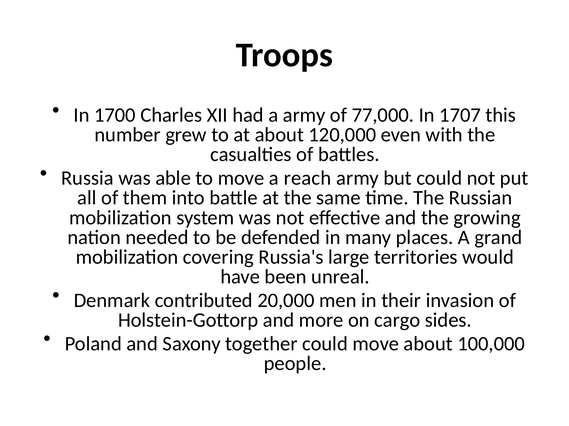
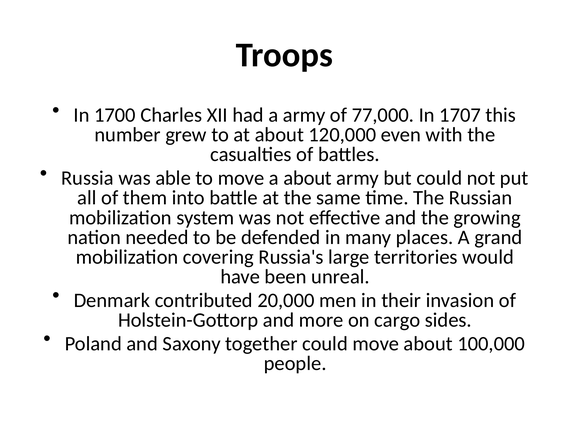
a reach: reach -> about (308, 179)
